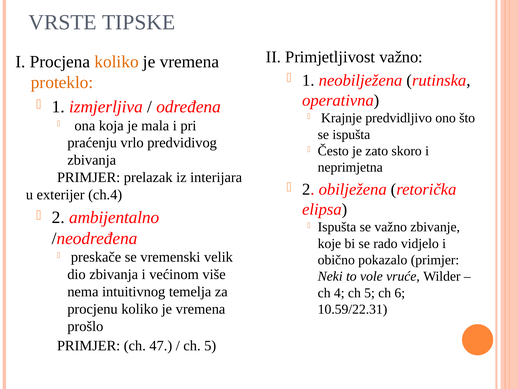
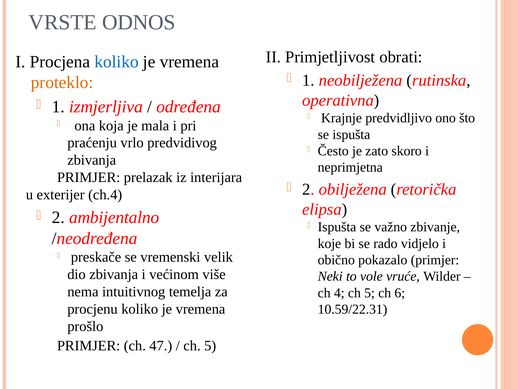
TIPSKE: TIPSKE -> ODNOS (139, 22)
Primjetljivost važno: važno -> obrati (401, 57)
koliko colour: orange -> blue (117, 62)
